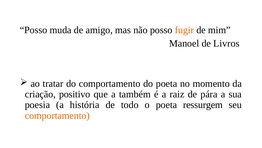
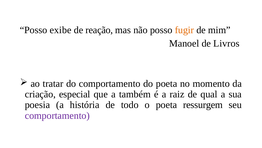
muda: muda -> exibe (61, 30)
amigo: amigo -> reação (99, 30)
positivo: positivo -> especial (75, 94)
pára: pára -> qual (209, 94)
comportamento colour: orange -> purple (57, 115)
